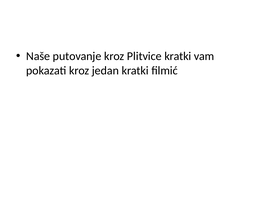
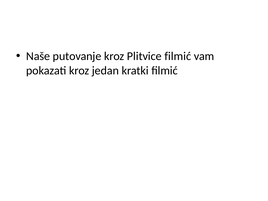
Plitvice kratki: kratki -> filmić (178, 56)
